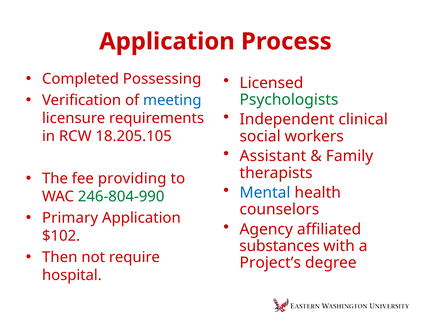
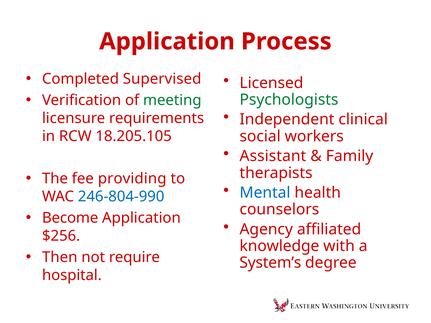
Possessing: Possessing -> Supervised (162, 79)
meeting colour: blue -> green (172, 100)
246-804-990 colour: green -> blue (121, 197)
Primary: Primary -> Become (70, 218)
$102: $102 -> $256 (61, 236)
substances: substances -> knowledge (279, 246)
Project’s: Project’s -> System’s (270, 263)
